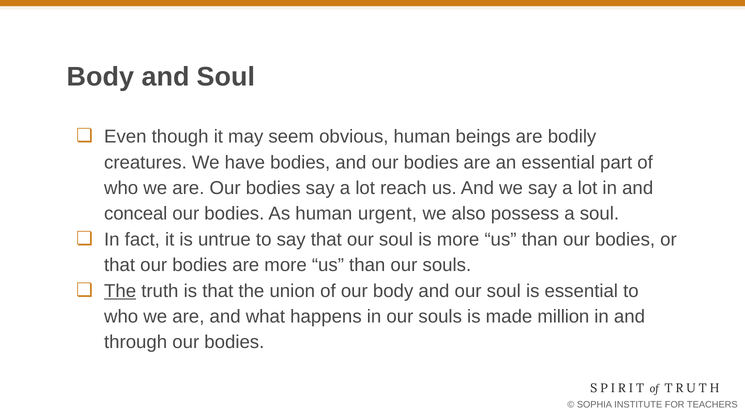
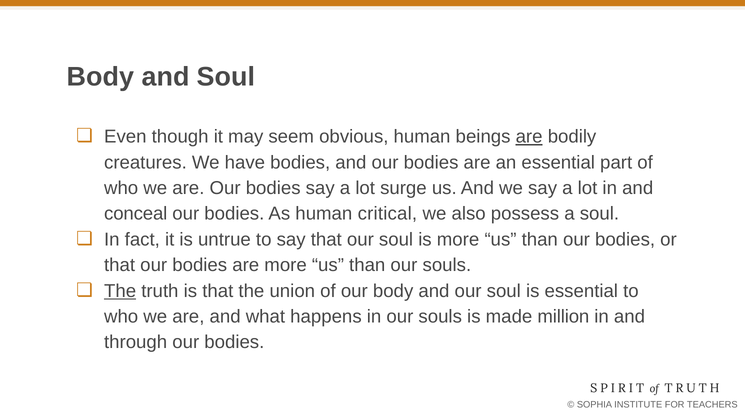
are underline: none -> present (529, 137)
reach: reach -> surge (403, 188)
urgent: urgent -> critical (387, 214)
